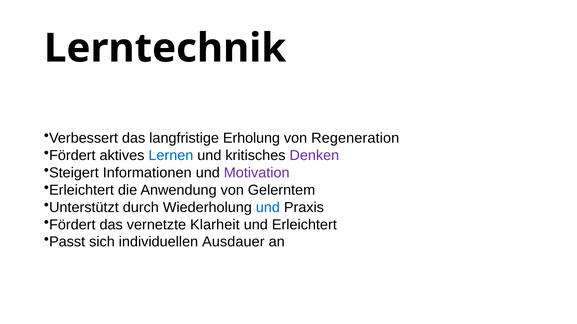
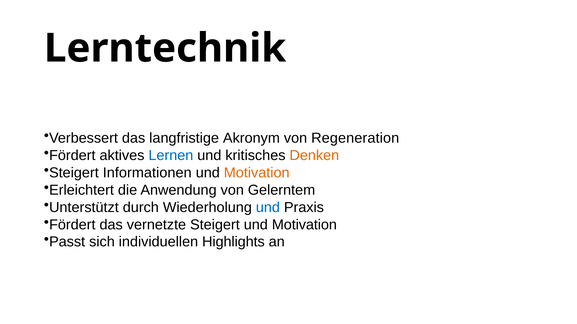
Erholung: Erholung -> Akronym (251, 138)
Denken colour: purple -> orange (314, 156)
Motivation colour: purple -> orange (257, 173)
vernetzte Klarheit: Klarheit -> Steigert (215, 225)
Erleichtert: Erleichtert -> Motivation (304, 225)
Ausdauer: Ausdauer -> Highlights (233, 242)
